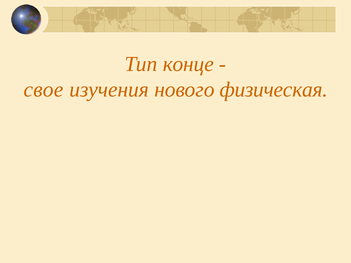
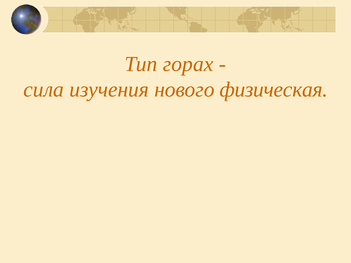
конце: конце -> горах (188, 64)
свое: свое -> сила (44, 90)
